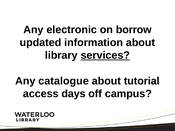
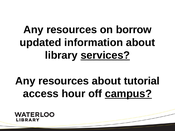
electronic: electronic -> resources (72, 30)
catalogue: catalogue -> resources (64, 81)
days: days -> hour (73, 94)
campus underline: none -> present (128, 94)
